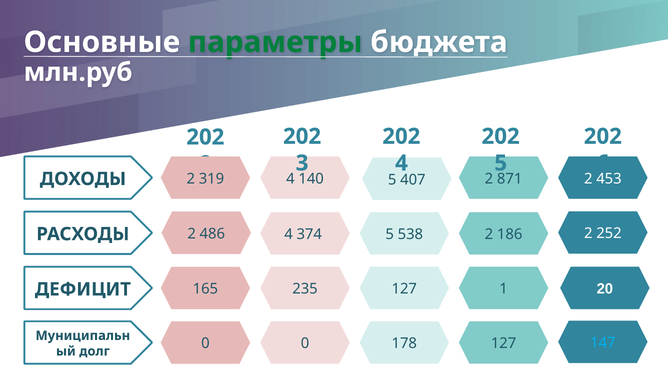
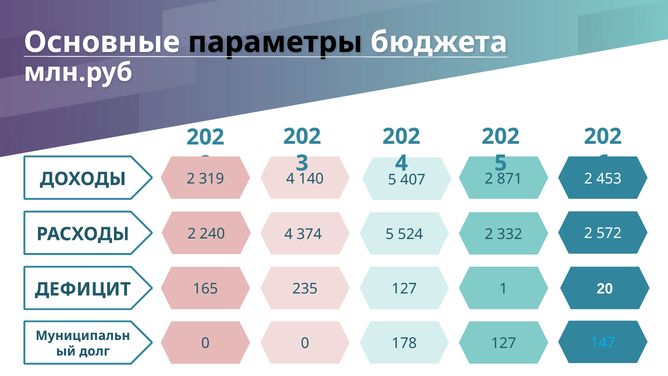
параметры colour: green -> black (275, 42)
252: 252 -> 572 (609, 233)
486: 486 -> 240 (212, 234)
538: 538 -> 524 (410, 234)
186: 186 -> 332 (510, 234)
